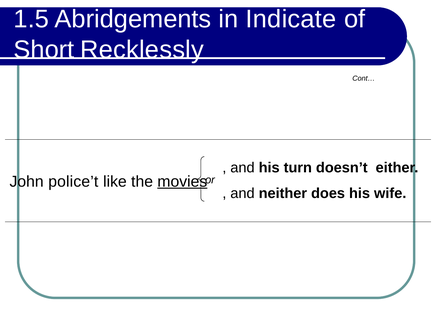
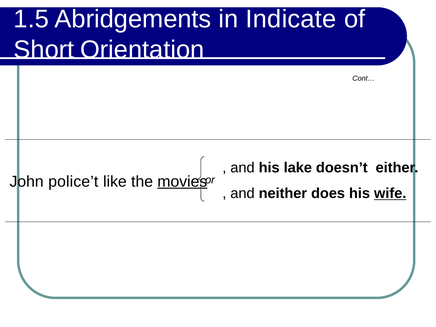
Recklessly: Recklessly -> Orientation (142, 50)
turn: turn -> lake (298, 168)
wife underline: none -> present (390, 193)
